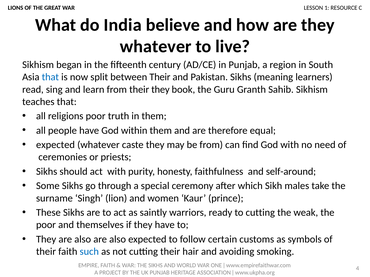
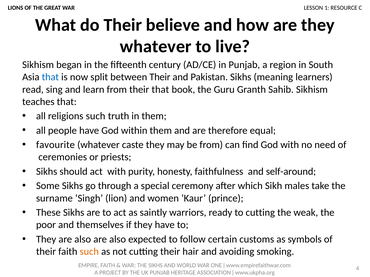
do India: India -> Their (123, 25)
their they: they -> that (160, 90)
religions poor: poor -> such (96, 116)
expected: expected -> favourite (55, 145)
such colour: blue -> orange (89, 252)
